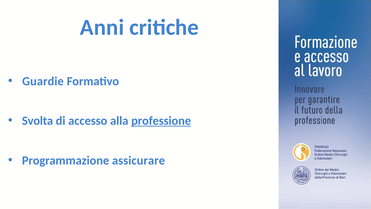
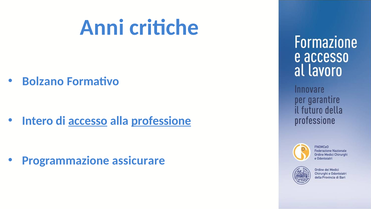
Guardie: Guardie -> Bolzano (43, 81)
Svolta: Svolta -> Intero (38, 121)
accesso underline: none -> present (88, 121)
